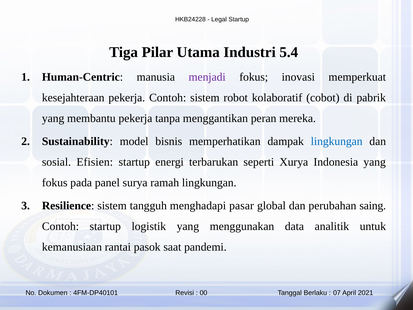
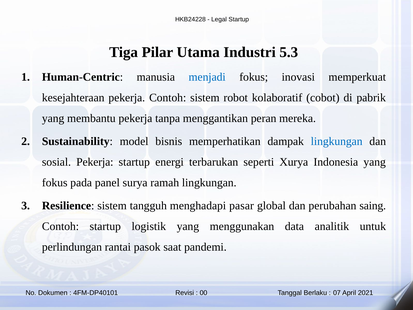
5.4: 5.4 -> 5.3 (289, 52)
menjadi colour: purple -> blue (207, 77)
sosial Efisien: Efisien -> Pekerja (95, 162)
kemanusiaan: kemanusiaan -> perlindungan (72, 247)
